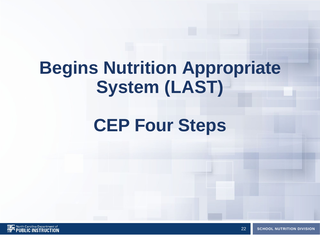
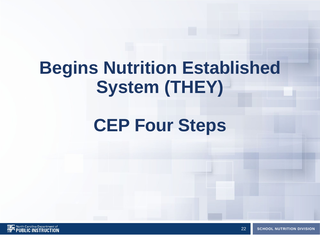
Appropriate: Appropriate -> Established (231, 68)
LAST: LAST -> THEY (194, 87)
